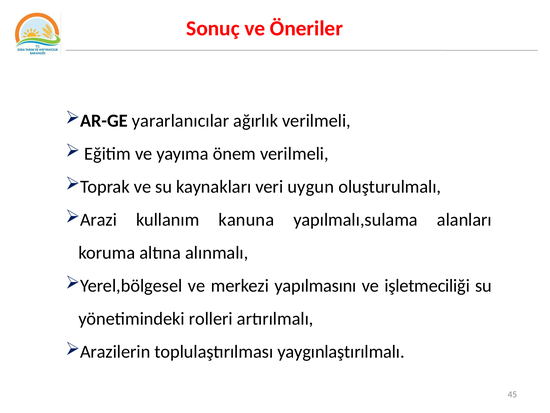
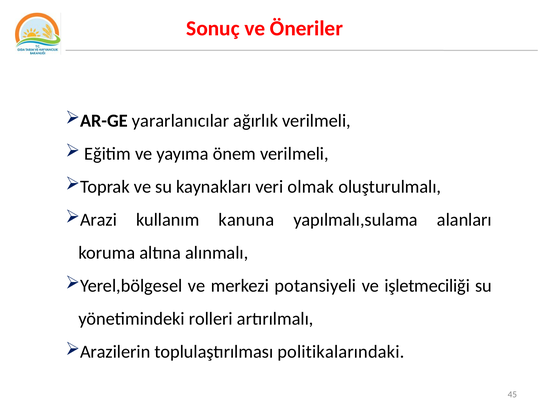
uygun: uygun -> olmak (311, 187)
yapılmasını: yapılmasını -> potansiyeli (315, 286)
yaygınlaştırılmalı: yaygınlaştırılmalı -> politikalarındaki (341, 352)
